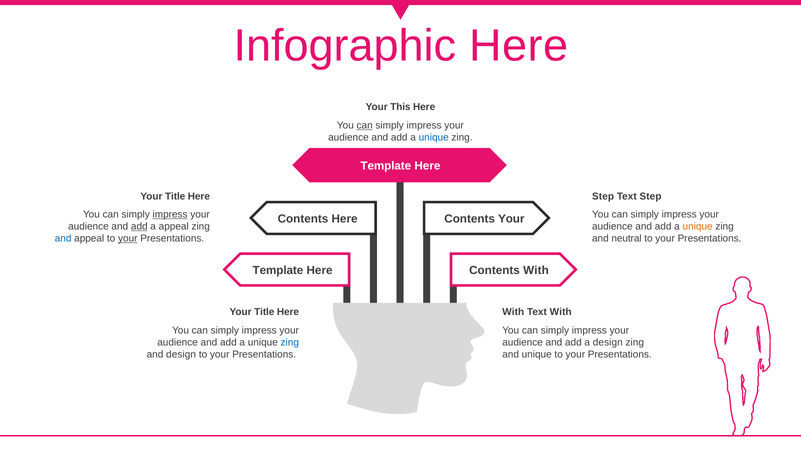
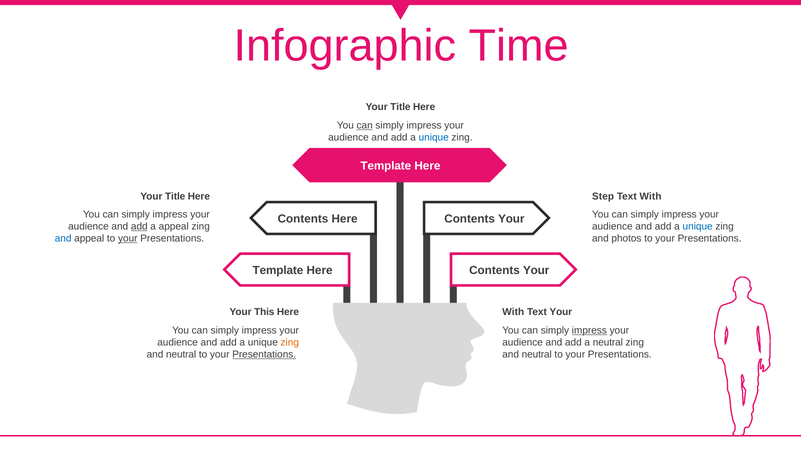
Infographic Here: Here -> Time (519, 46)
This: This -> Title (400, 107)
Text Step: Step -> With (651, 196)
impress underline: present -> none (170, 214)
unique colour: orange -> blue (698, 226)
neutral: neutral -> photos (626, 238)
Here Contents With: With -> Your (536, 270)
Title: Title -> This (264, 312)
Text With: With -> Your (561, 312)
impress underline: none -> present (589, 330)
zing colour: blue -> orange (290, 342)
a design: design -> neutral (608, 342)
design: design -> neutral (181, 354)
Presentations underline: none -> present (264, 354)
unique: unique -> neutral (537, 354)
